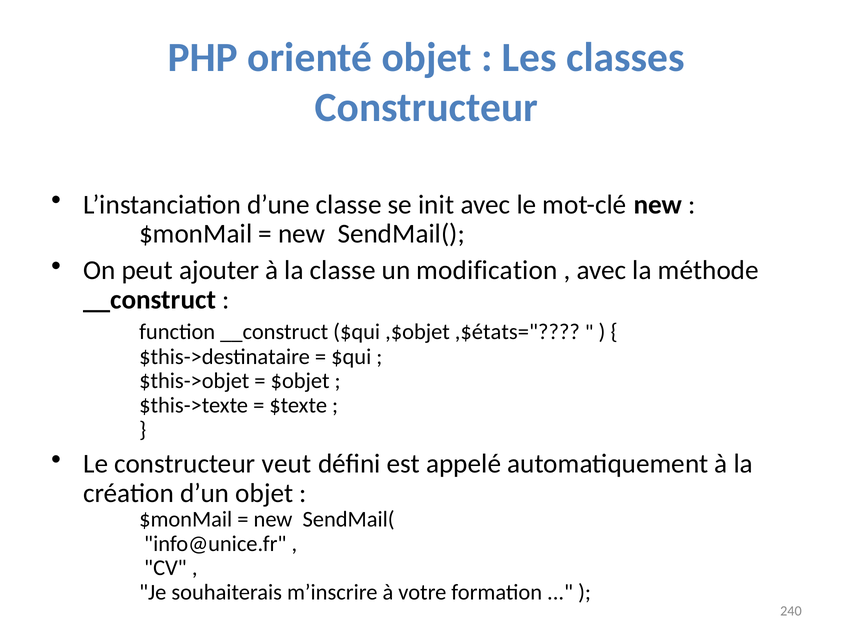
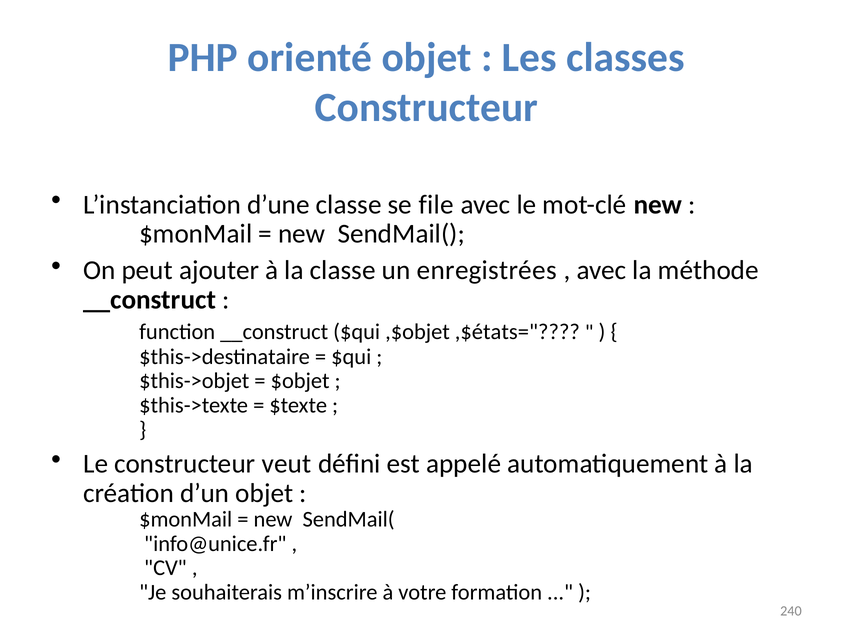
init: init -> file (436, 204)
modification: modification -> enregistrées (487, 270)
